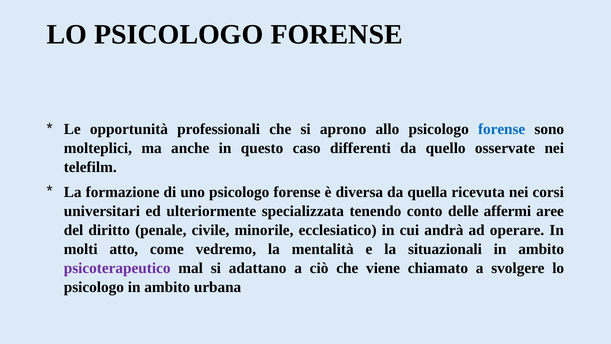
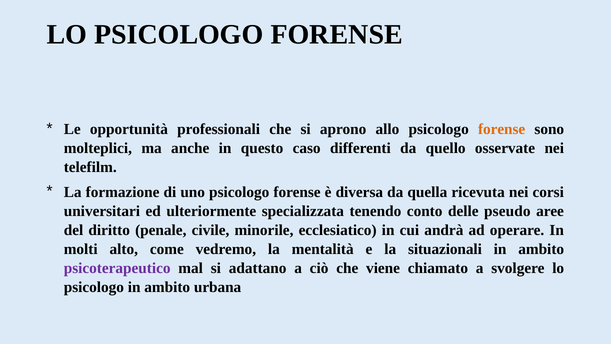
forense colour: blue -> orange (502, 129)
affermi: affermi -> pseudo (507, 211)
atto: atto -> alto (124, 249)
